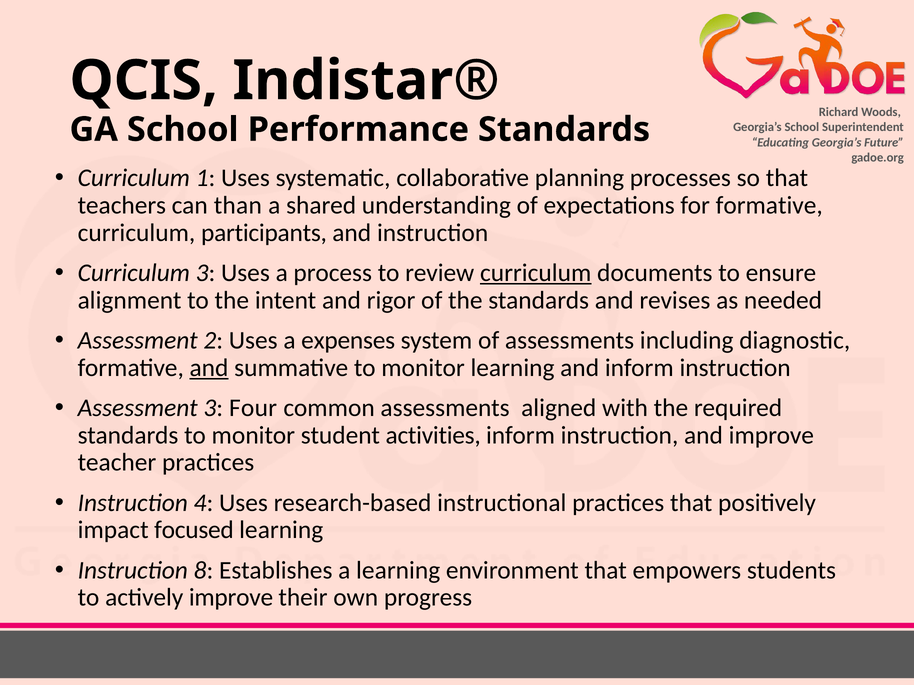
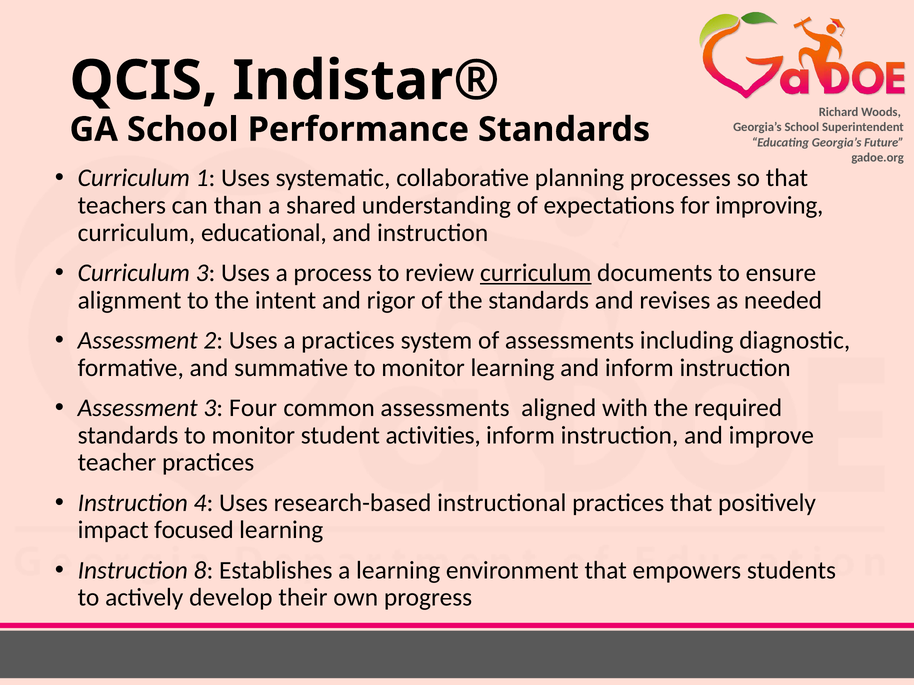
for formative: formative -> improving (769, 205)
participants: participants -> educational (264, 233)
a expenses: expenses -> practices (348, 341)
and underline: present -> none (209, 368)
actively improve: improve -> develop (231, 598)
